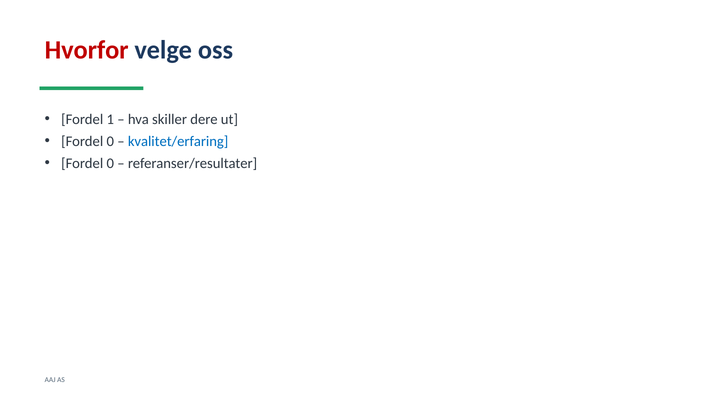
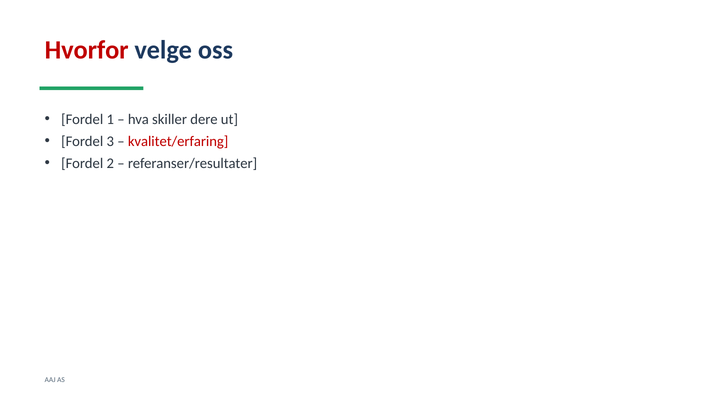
0: 0 -> 3 (110, 141)
kvalitet/erfaring colour: blue -> red (178, 141)
0: 0 -> 2 (110, 163)
